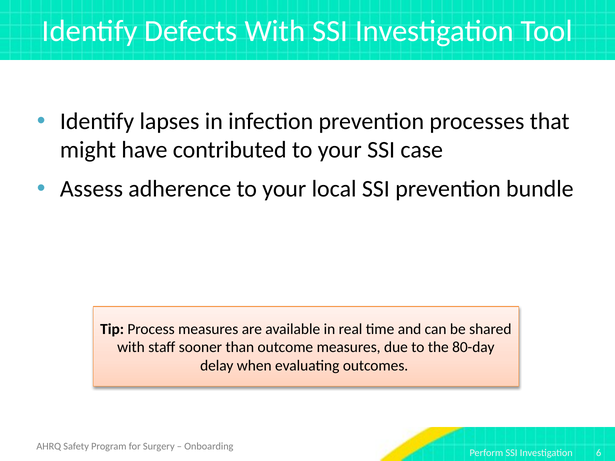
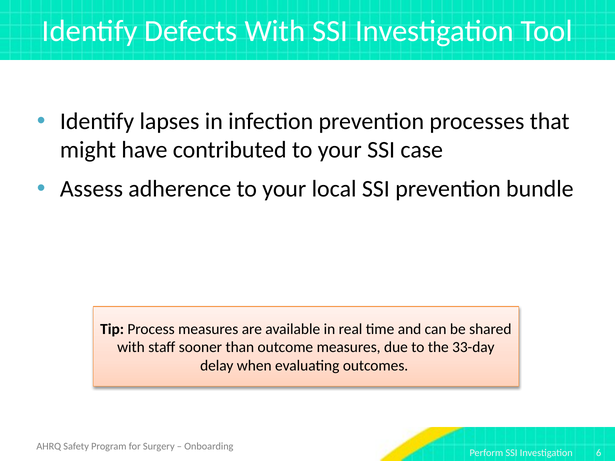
80-day: 80-day -> 33-day (473, 348)
